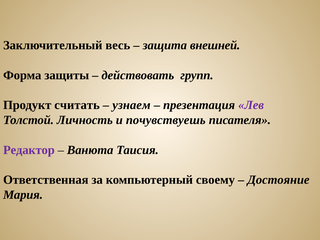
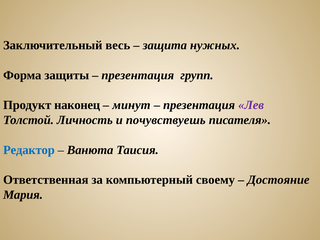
внешней: внешней -> нужных (215, 45)
действовать: действовать -> презентация (138, 75)
считать: считать -> наконец (77, 105)
узнаем: узнаем -> минут (131, 105)
Редактор colour: purple -> blue (29, 150)
